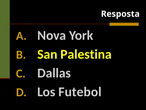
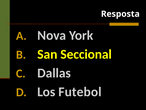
Palestina: Palestina -> Seccional (86, 54)
